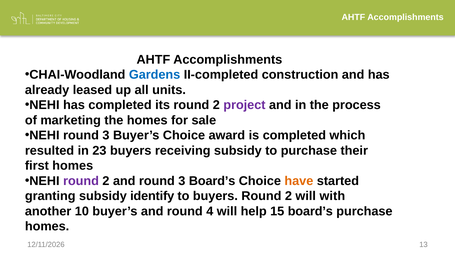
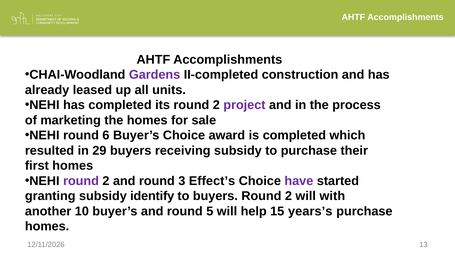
Gardens colour: blue -> purple (155, 75)
NEHI round 3: 3 -> 6 (106, 135)
23: 23 -> 29 (99, 151)
3 Board’s: Board’s -> Effect’s (212, 181)
have colour: orange -> purple (299, 181)
4: 4 -> 5 (210, 211)
15 board’s: board’s -> years’s (310, 211)
